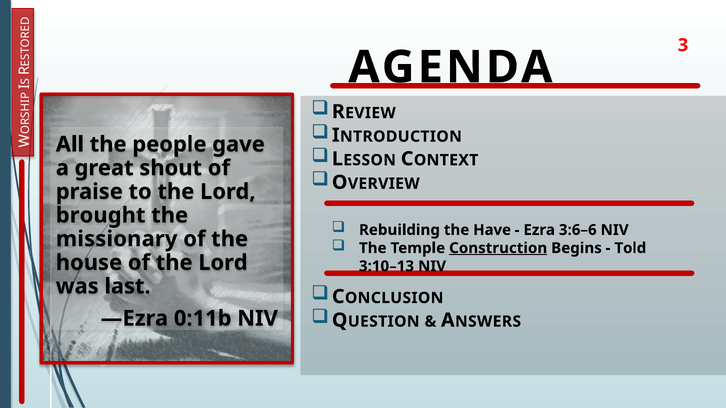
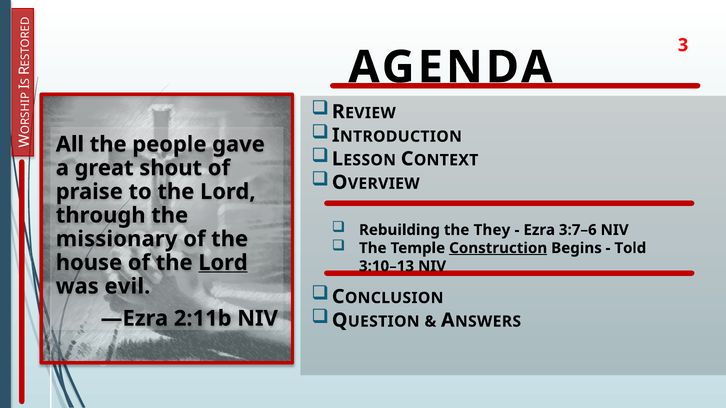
brought: brought -> through (101, 216)
Have: Have -> They (492, 230)
3:6–6: 3:6–6 -> 3:7–6 (578, 230)
Lord underline: none -> present (223, 263)
last: last -> evil (127, 287)
0:11b: 0:11b -> 2:11b (203, 319)
